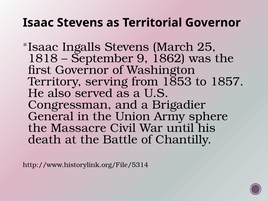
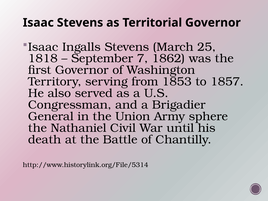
9: 9 -> 7 (142, 58)
Massacre: Massacre -> Nathaniel (79, 128)
